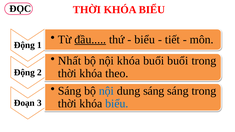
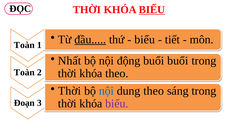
BIỂU underline: none -> present (152, 10)
Động: Động -> Toàn (24, 45)
nội khóa: khóa -> động (129, 61)
Động: Động -> Toàn (24, 73)
Sáng: Sáng -> Thời (70, 91)
dung sáng: sáng -> theo (154, 91)
biểu colour: blue -> purple (117, 104)
